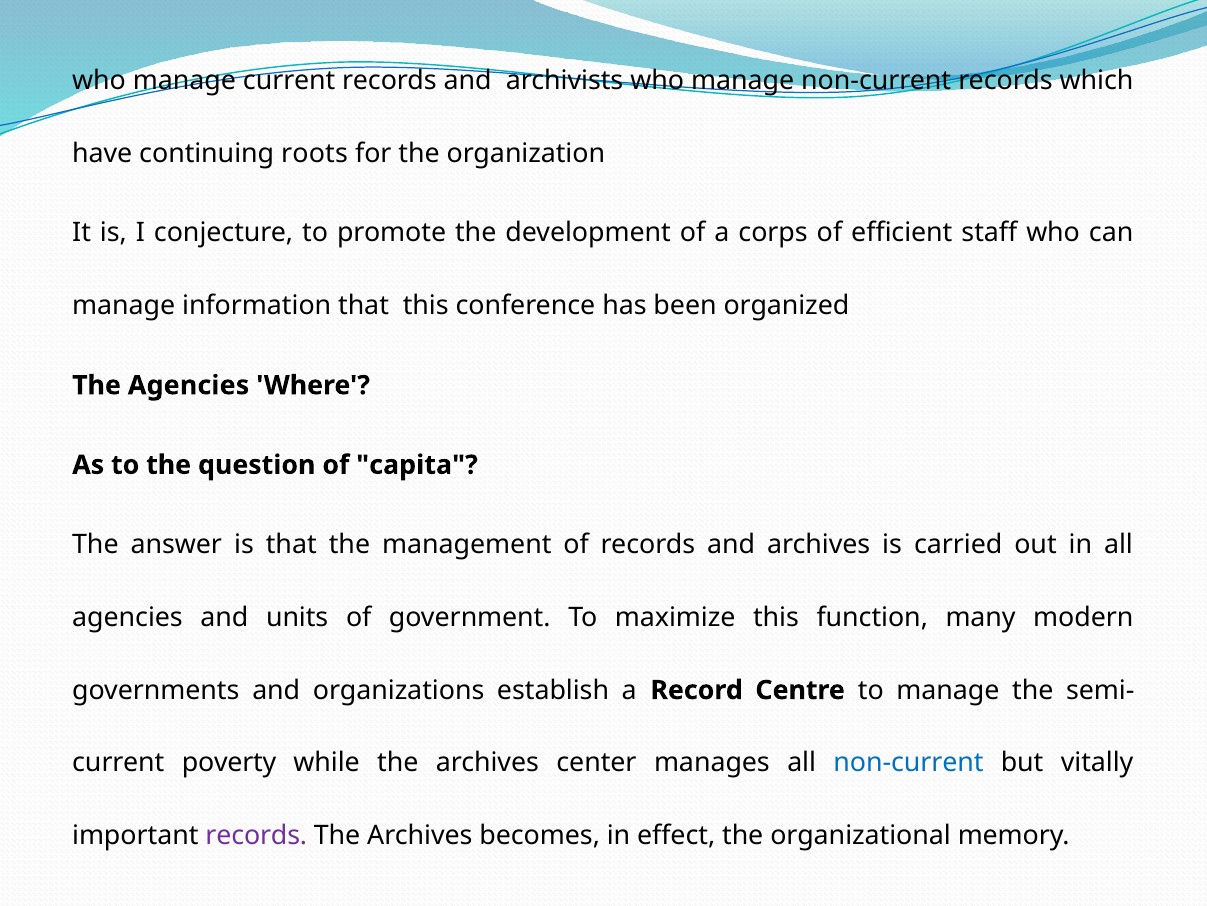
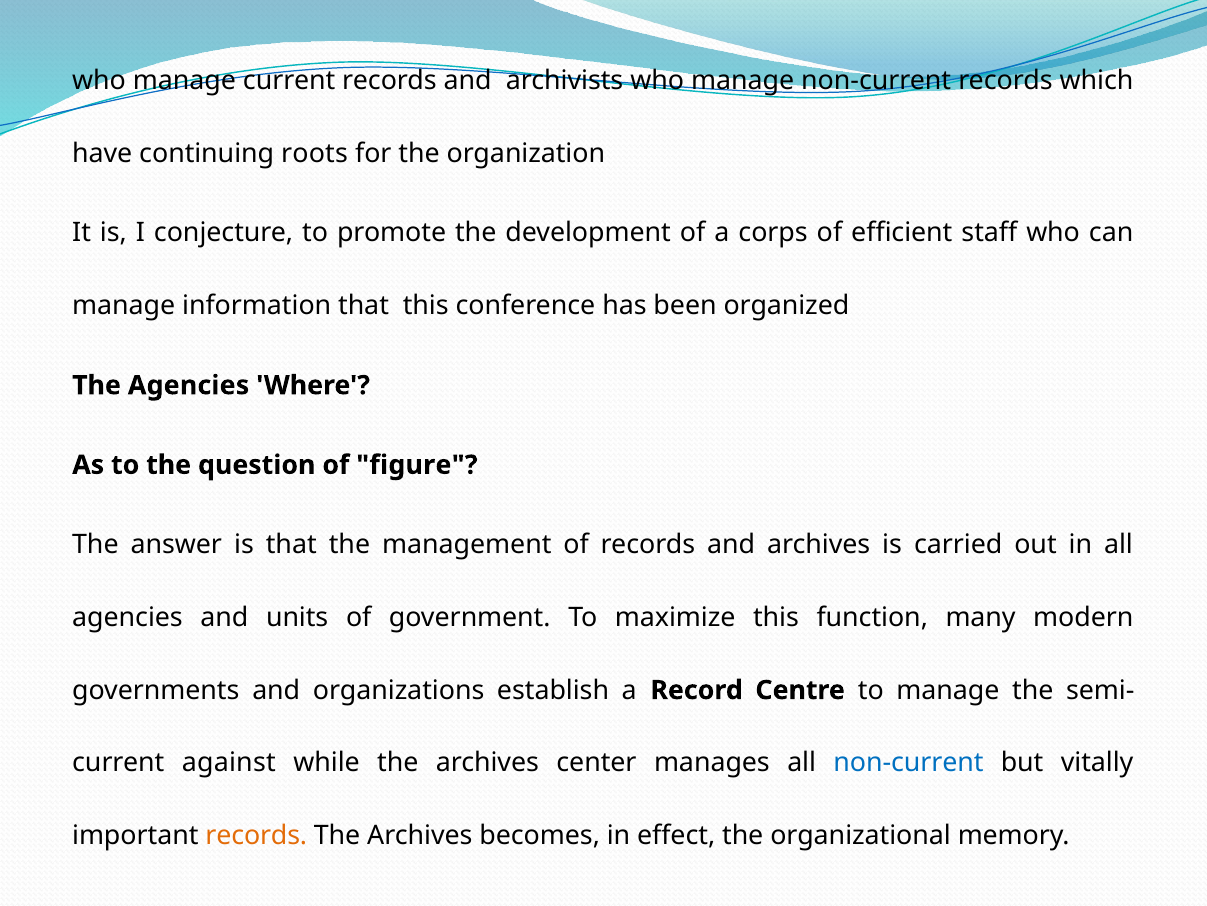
capita: capita -> figure (417, 465)
poverty: poverty -> against (229, 762)
records colour: purple -> orange (256, 835)
